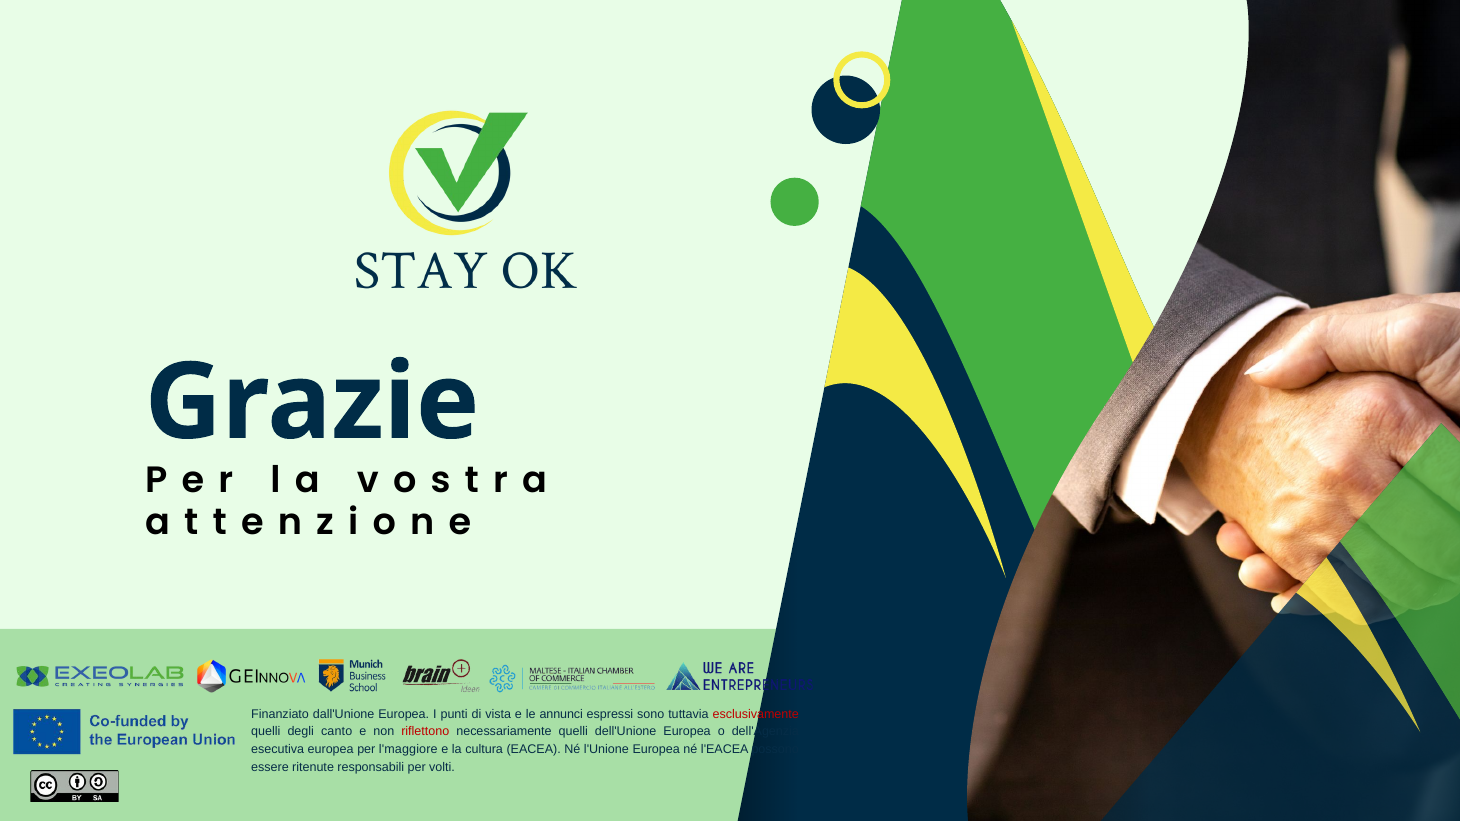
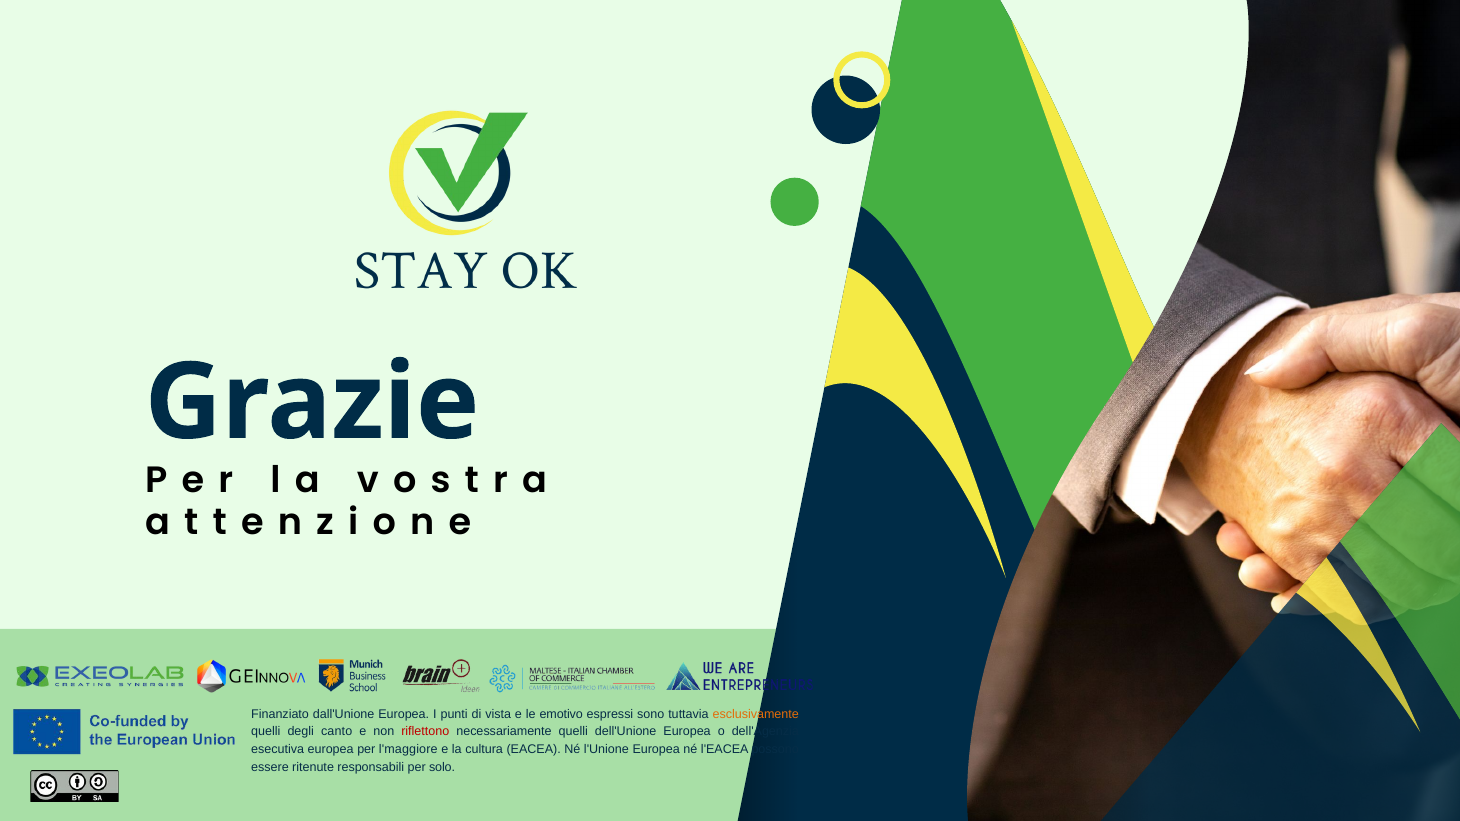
annunci: annunci -> emotivo (561, 715)
esclusivamente colour: red -> orange (756, 715)
volti: volti -> solo (442, 767)
